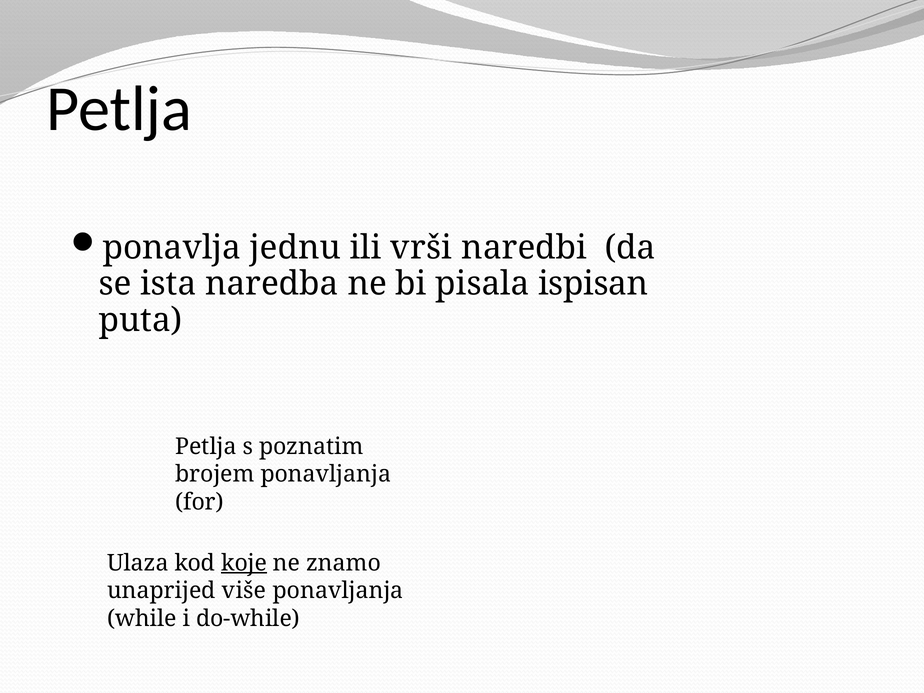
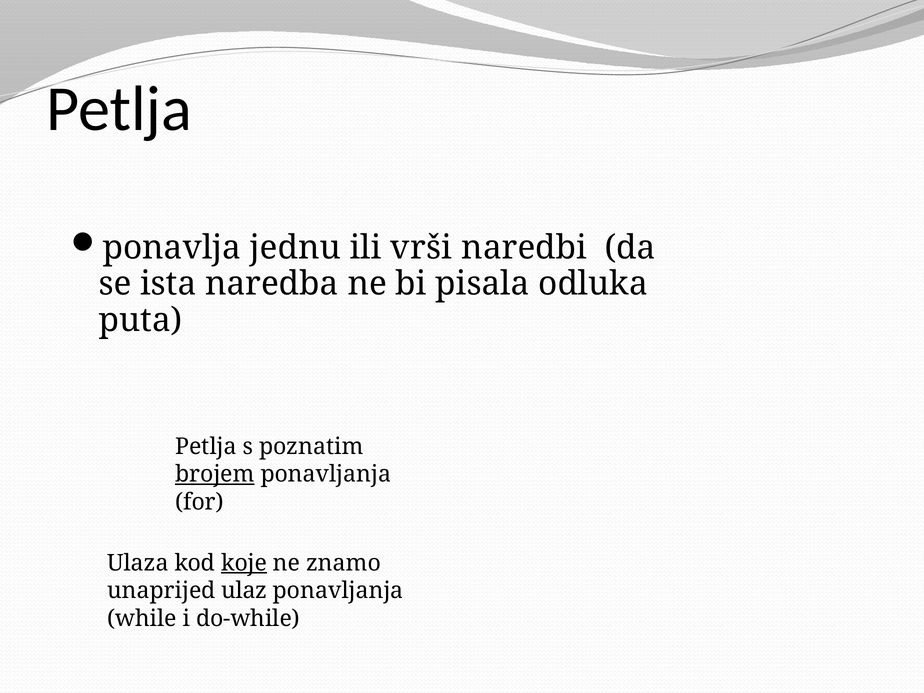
ispisan: ispisan -> odluka (593, 284)
brojem underline: none -> present (215, 474)
više: više -> ulaz (244, 591)
